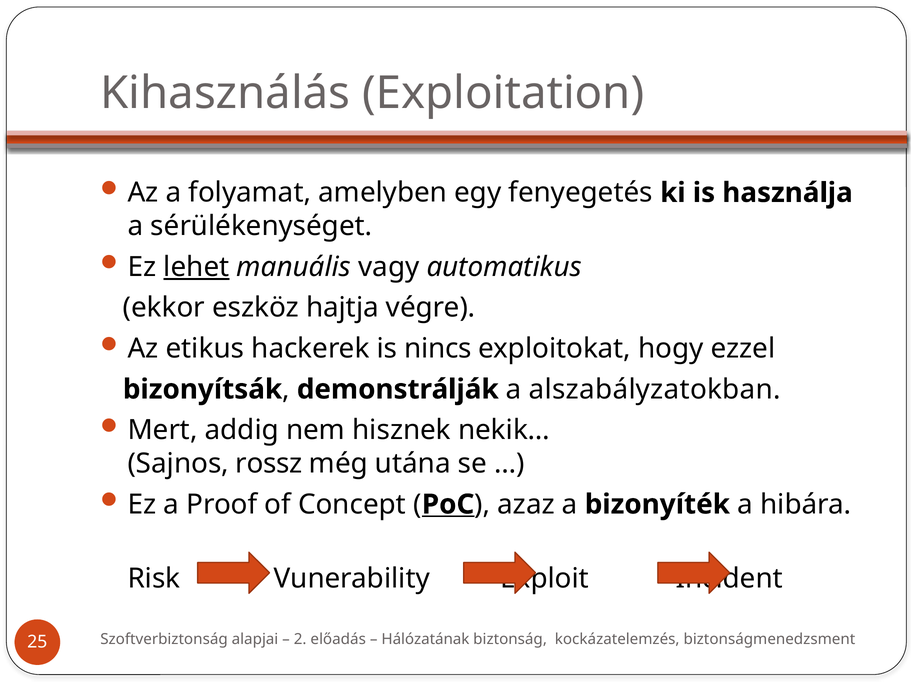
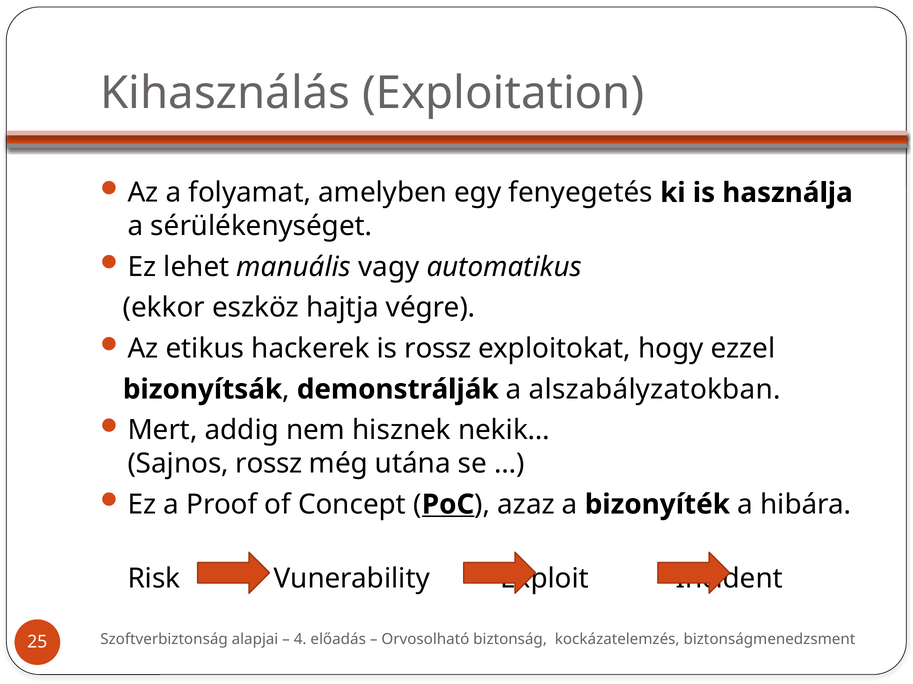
lehet underline: present -> none (196, 267)
is nincs: nincs -> rossz (438, 349)
2: 2 -> 4 (300, 640)
Hálózatának: Hálózatának -> Orvosolható (425, 640)
